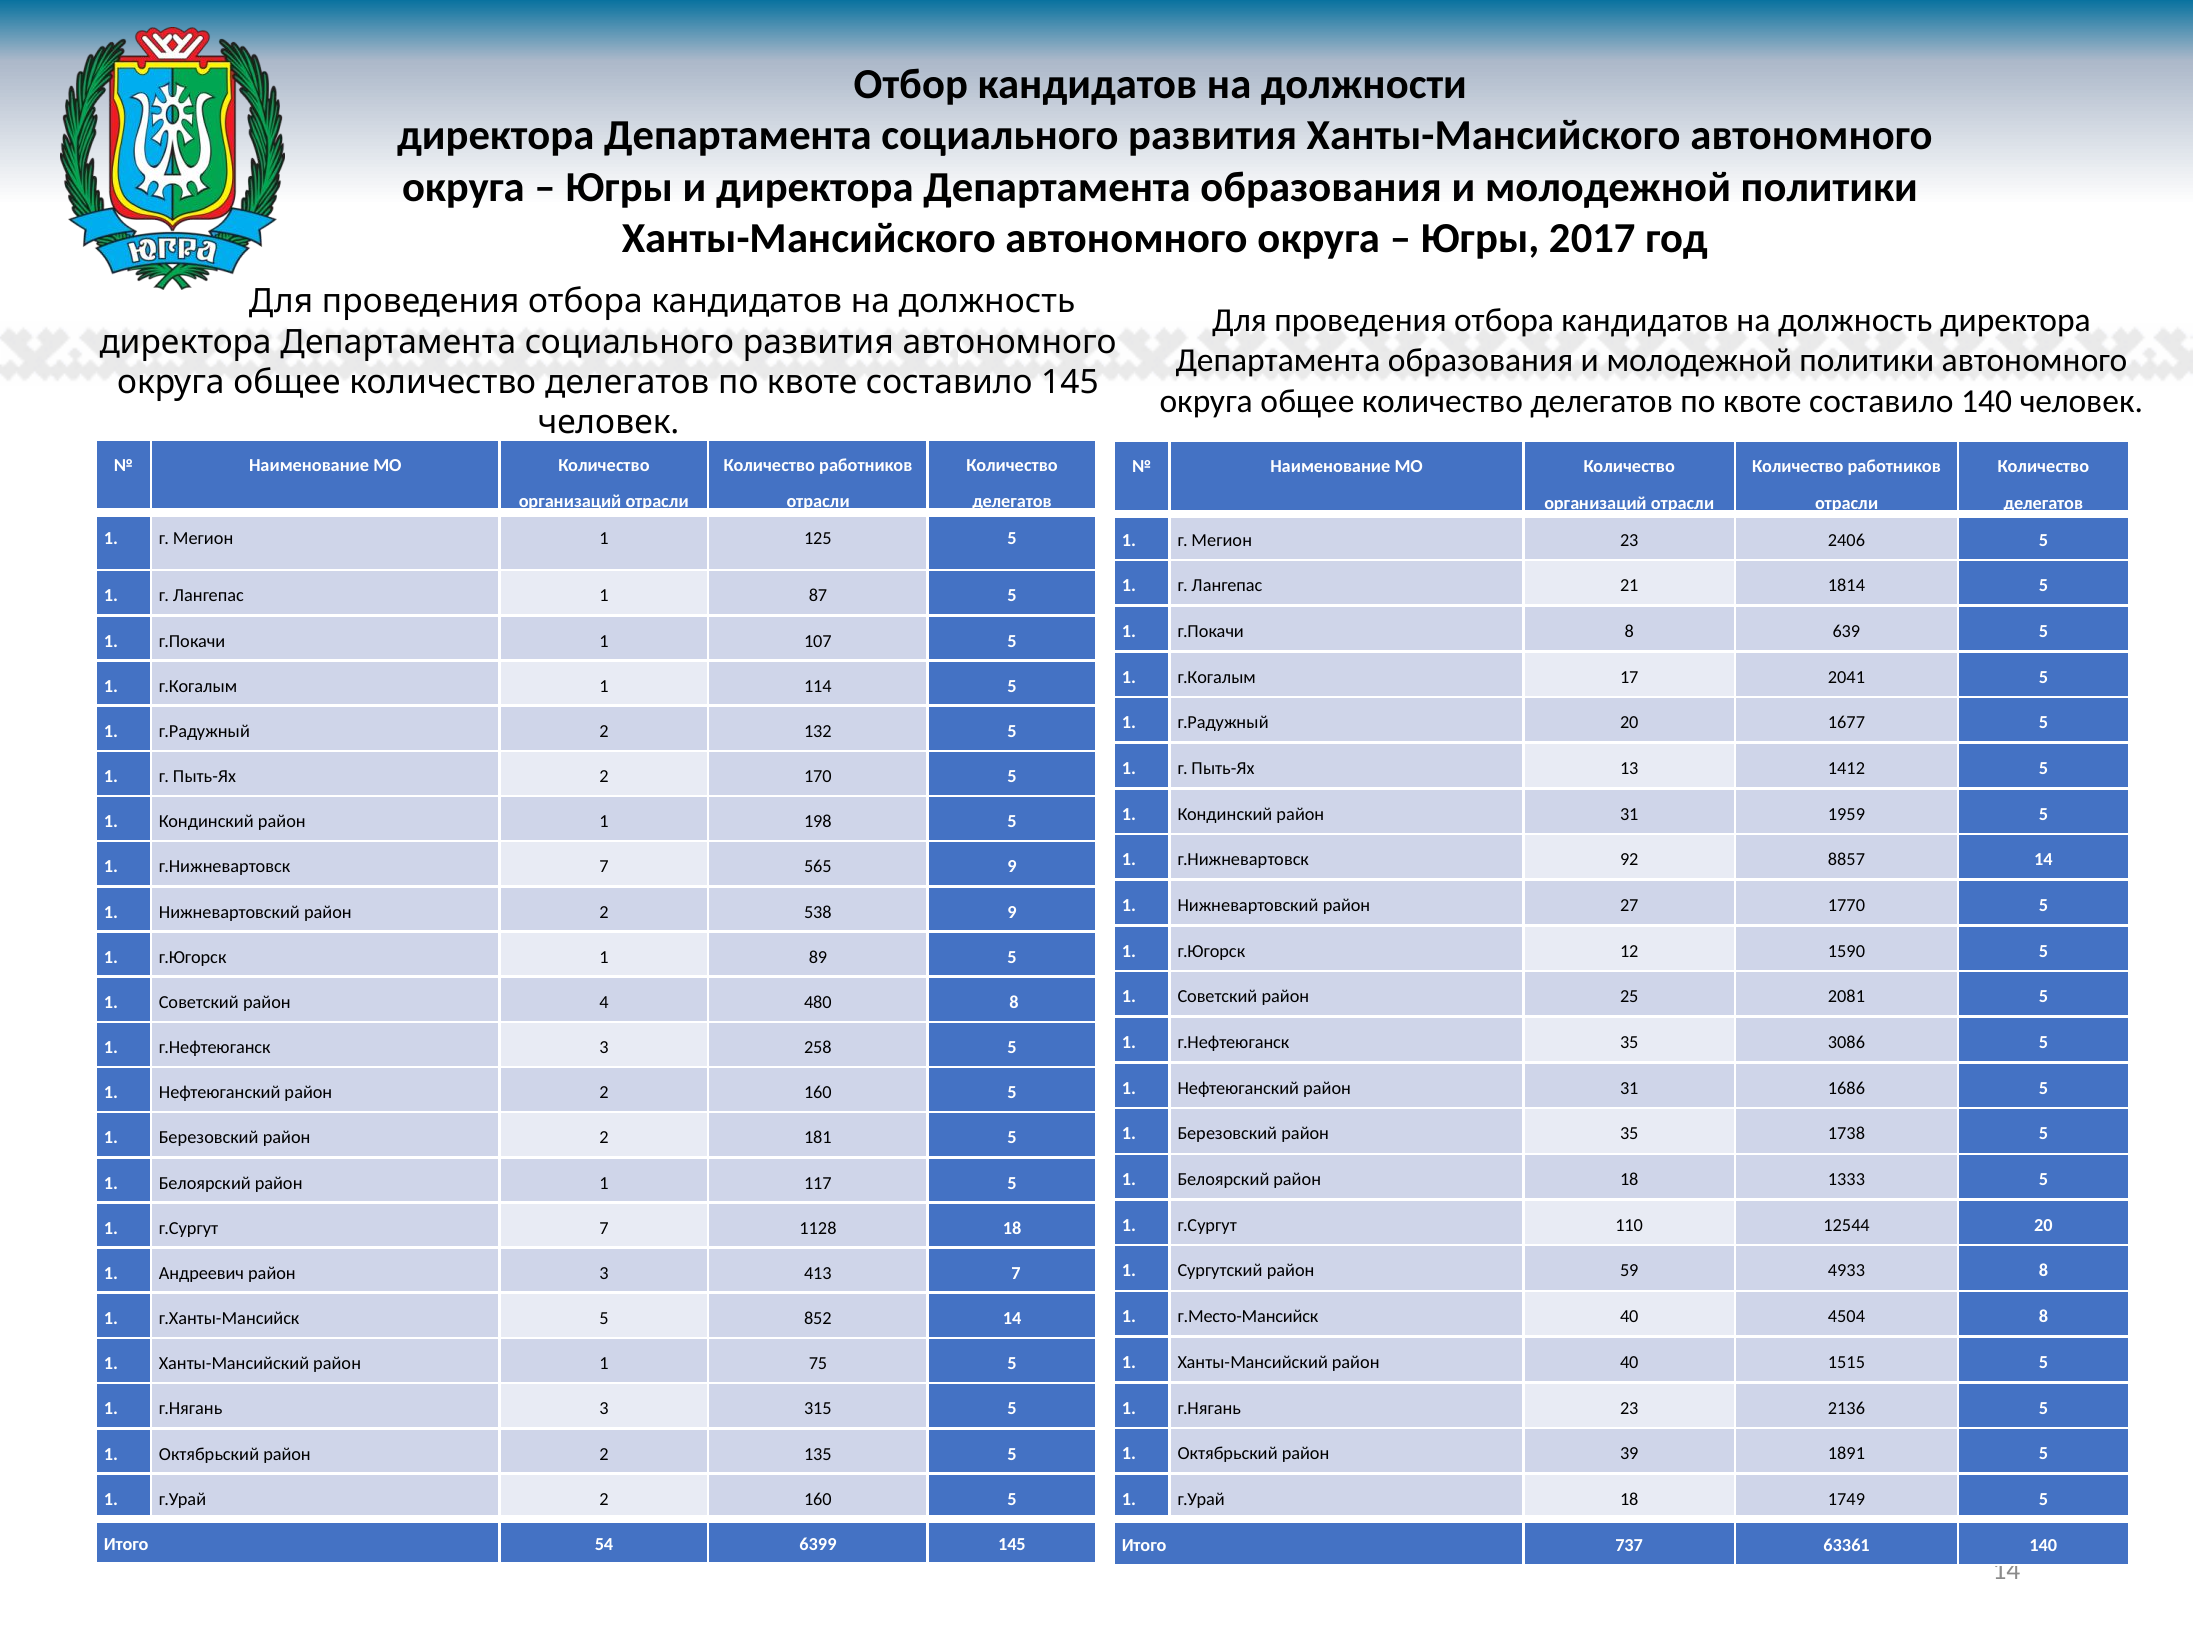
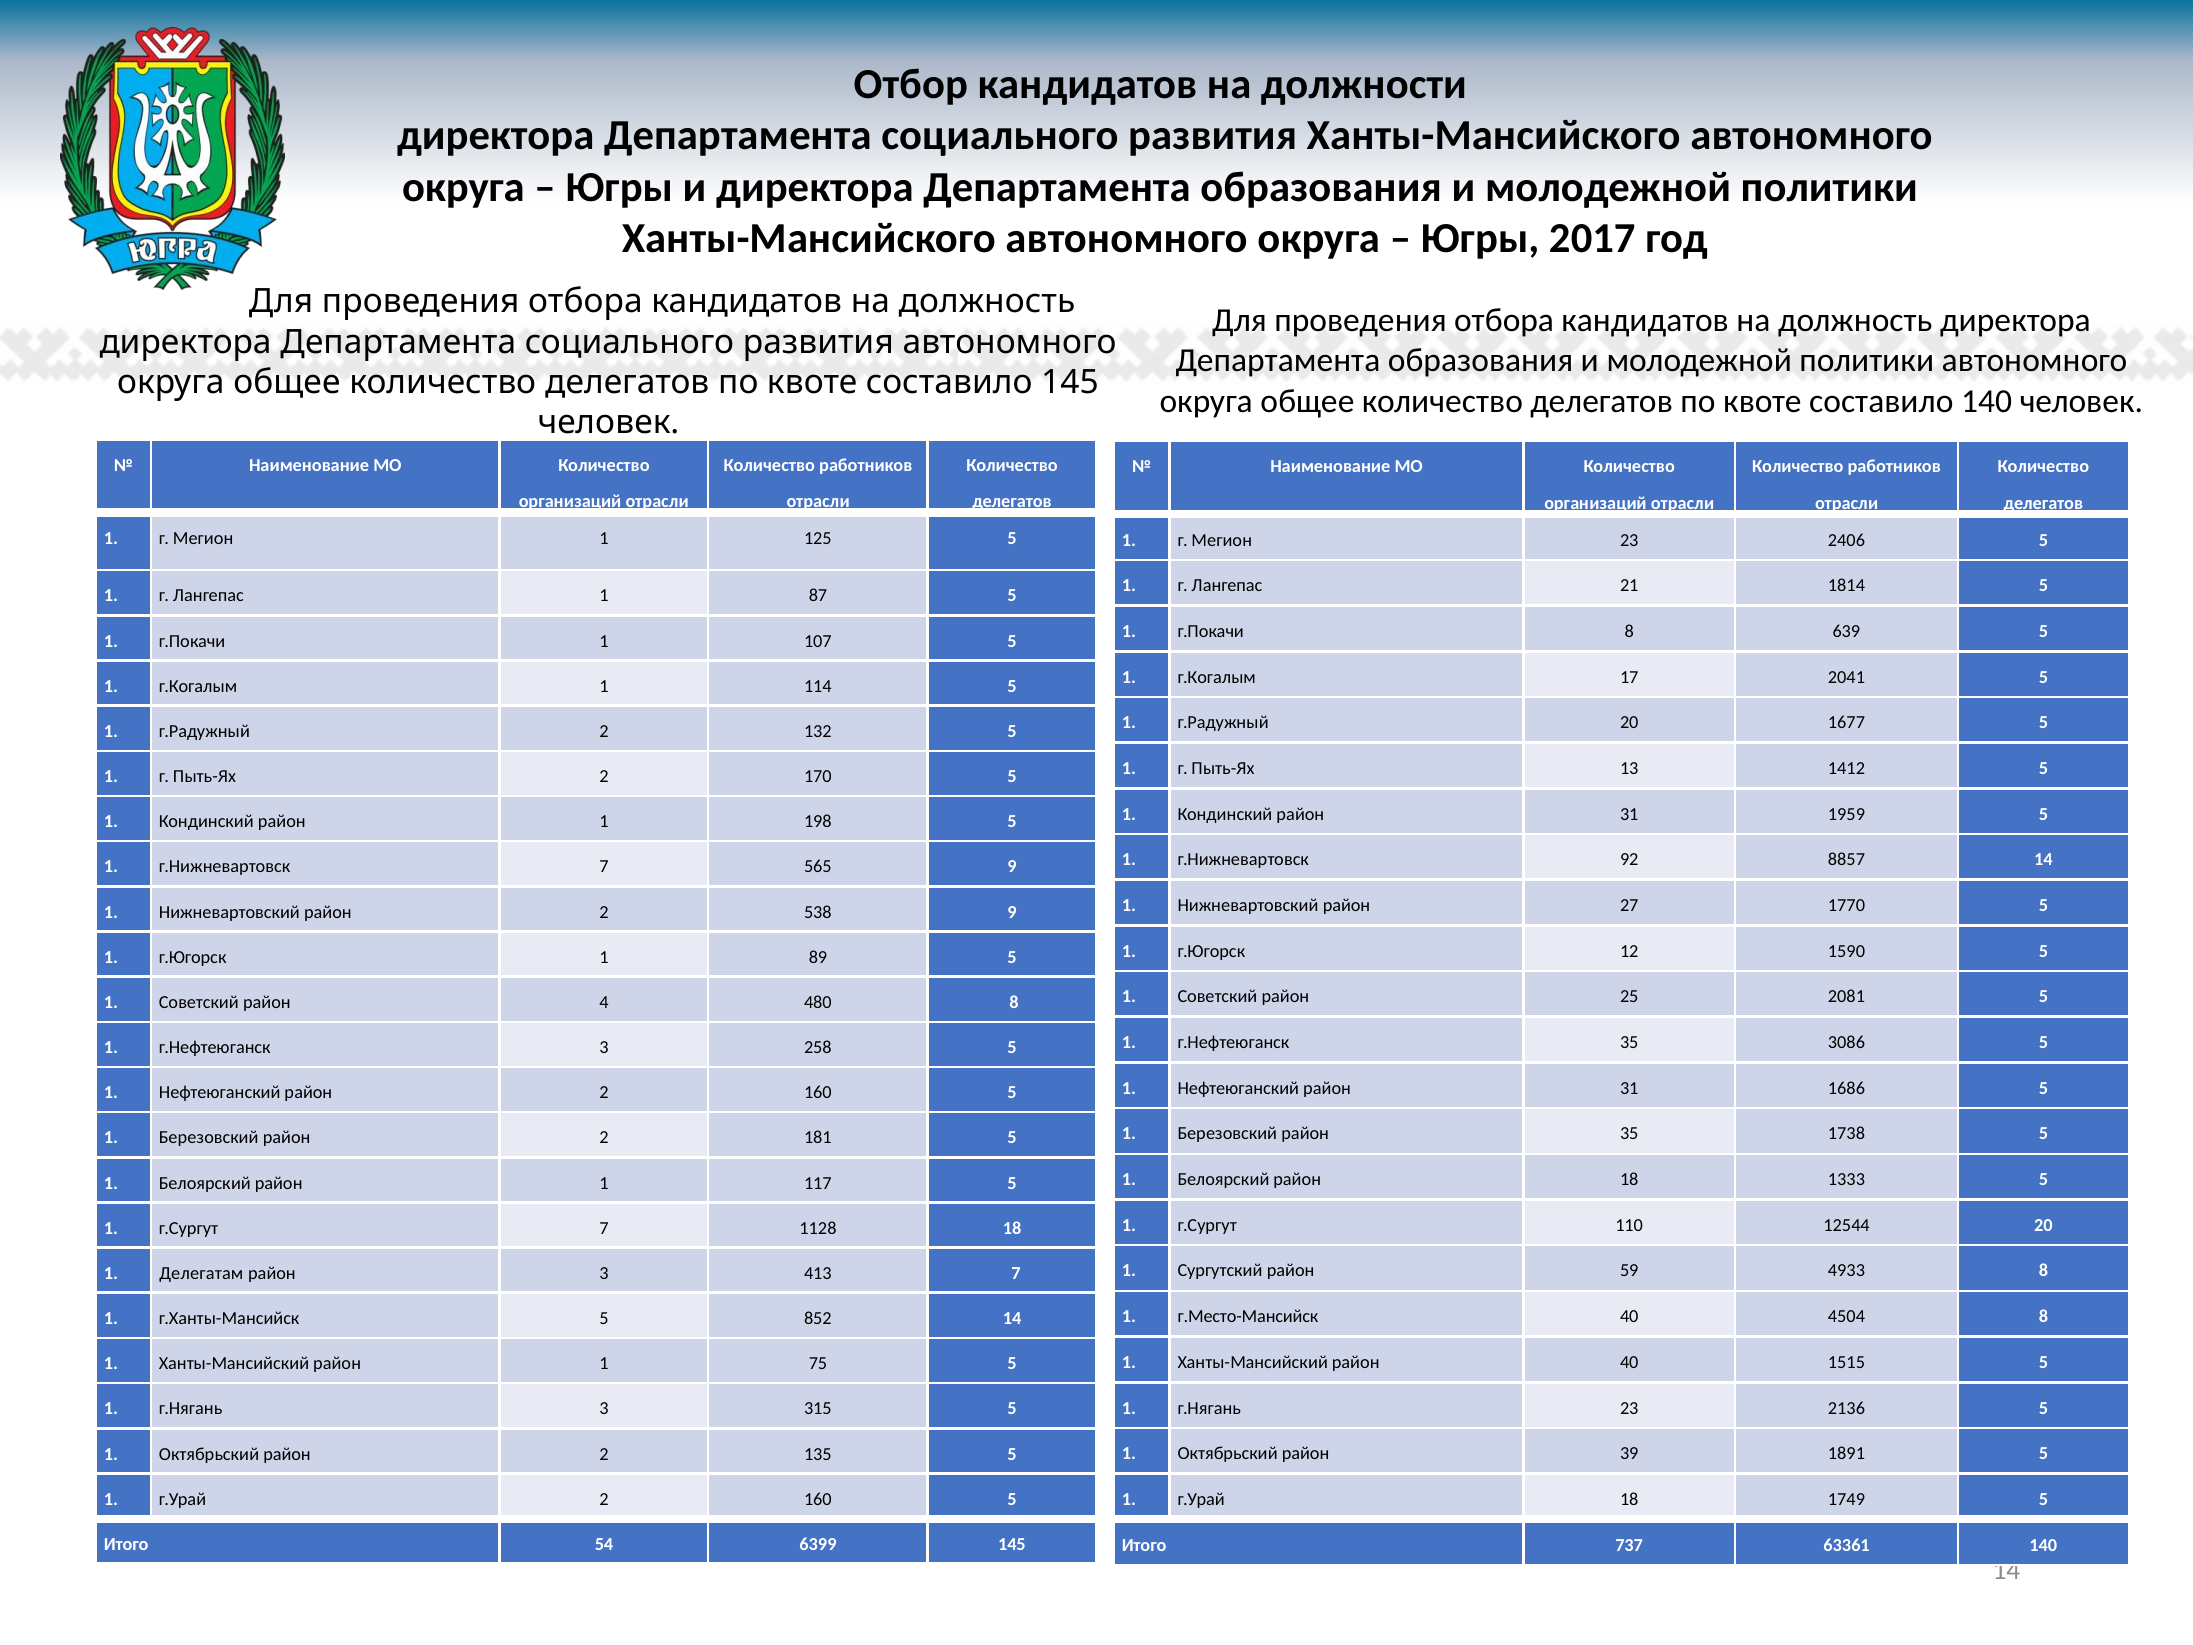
Андреевич: Андреевич -> Делегатам (201, 1273)
